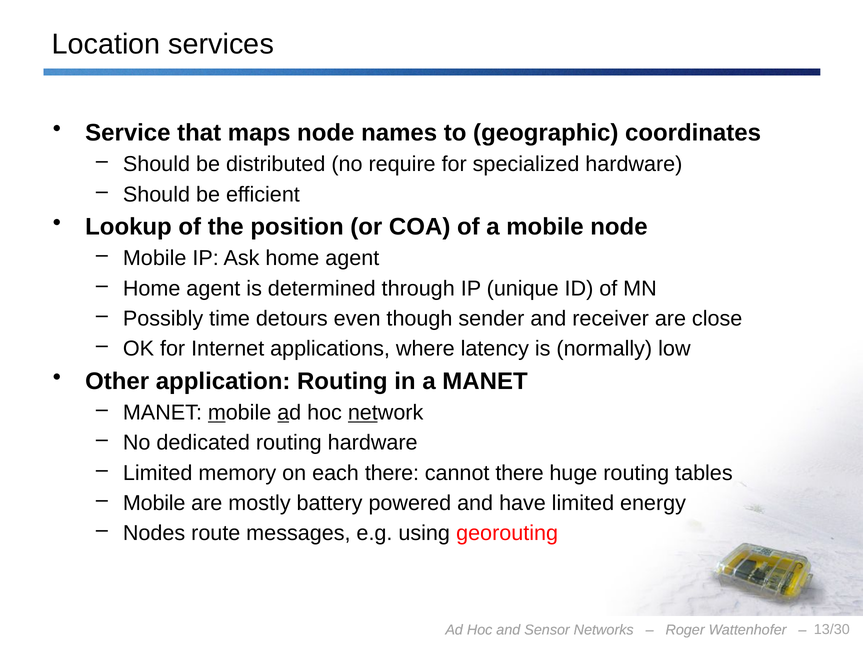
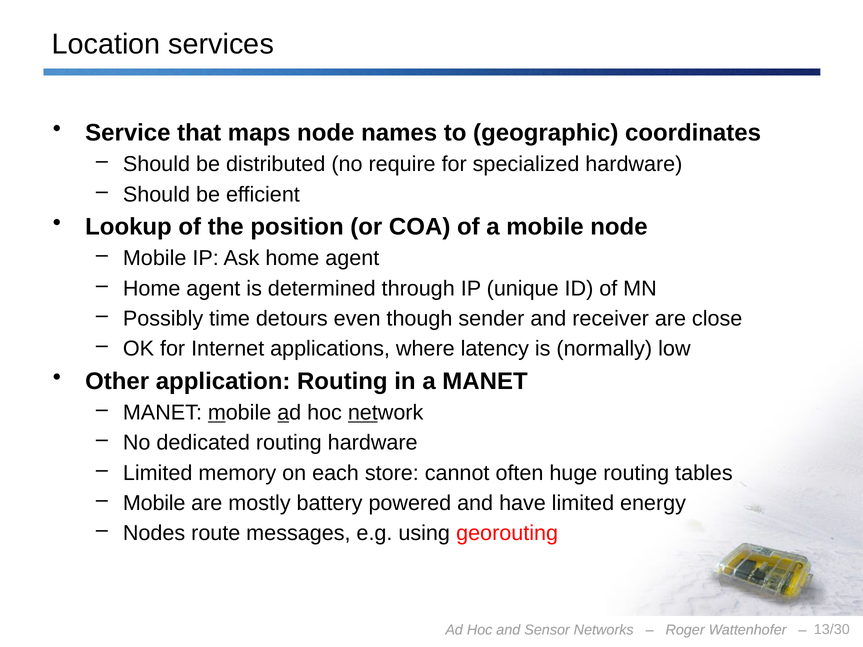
each there: there -> store (392, 473)
cannot there: there -> often (519, 473)
